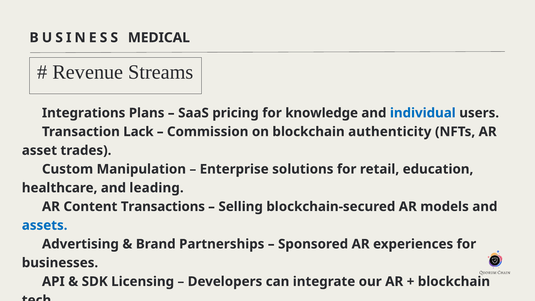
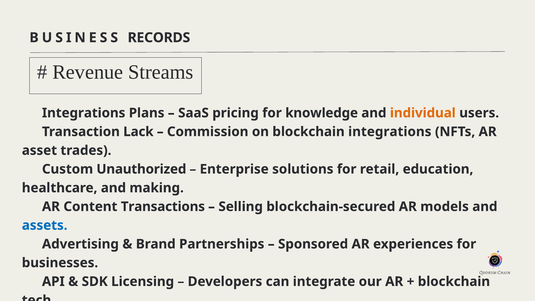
MEDICAL: MEDICAL -> RECORDS (159, 38)
individual colour: blue -> orange (423, 113)
blockchain authenticity: authenticity -> integrations (390, 132)
Manipulation: Manipulation -> Unauthorized (141, 169)
leading: leading -> making (157, 188)
